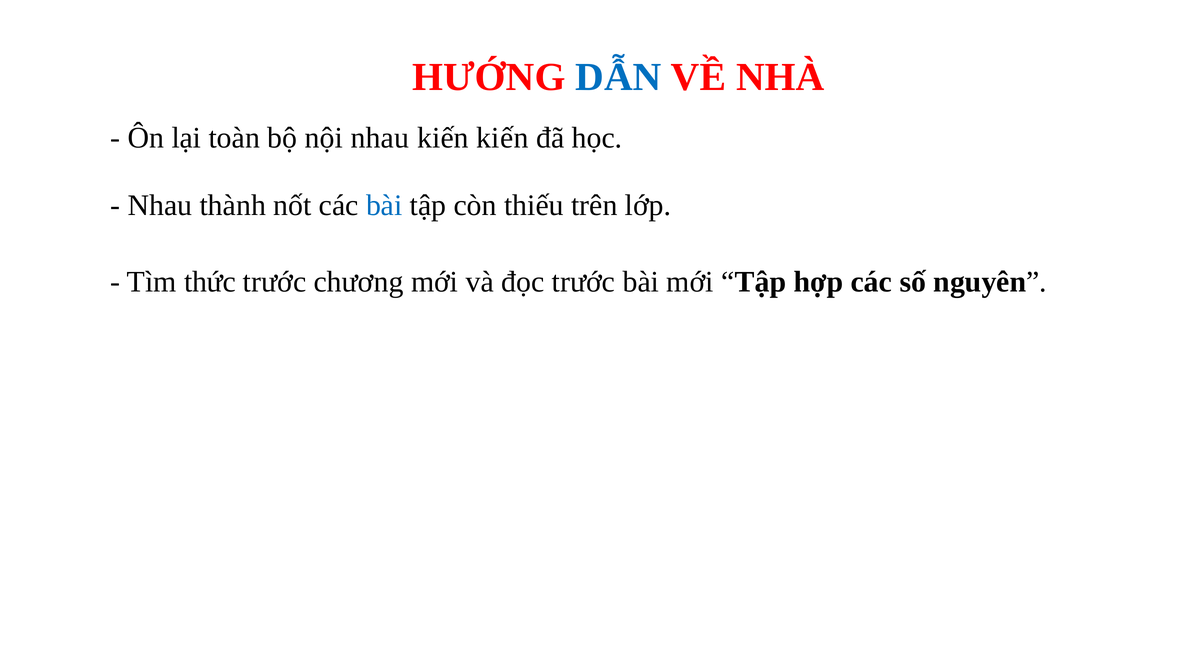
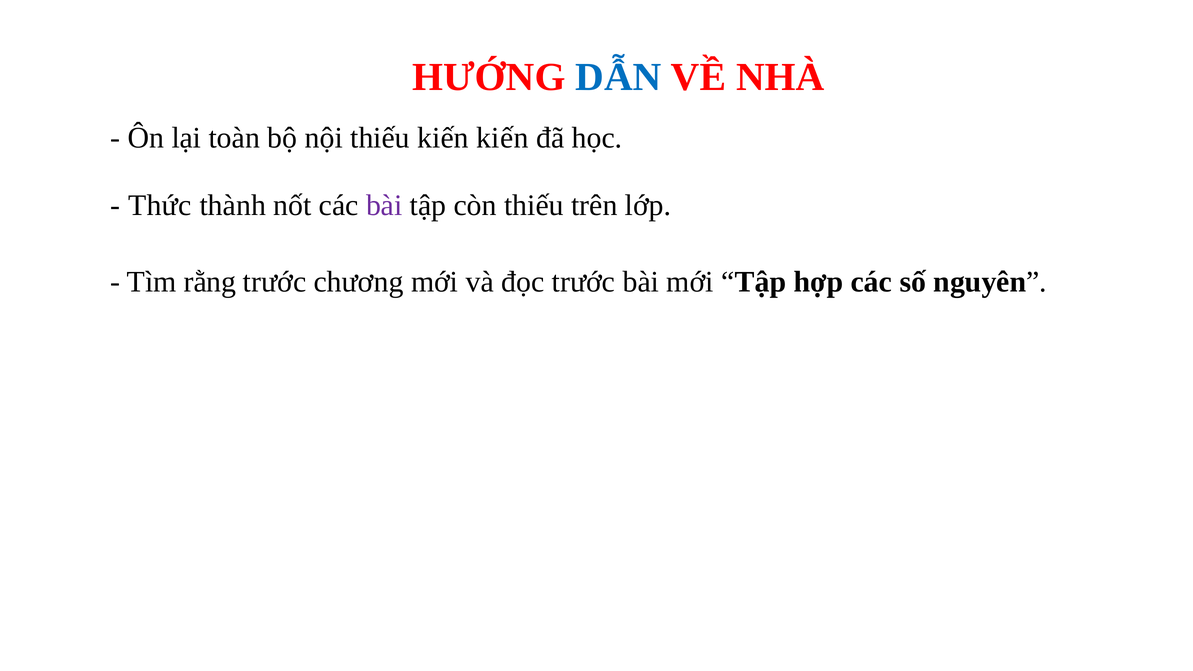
nội nhau: nhau -> thiếu (380, 138)
Nhau: Nhau -> Thức (160, 205)
bài colour: blue -> purple (384, 205)
thức: thức -> rằng (210, 282)
